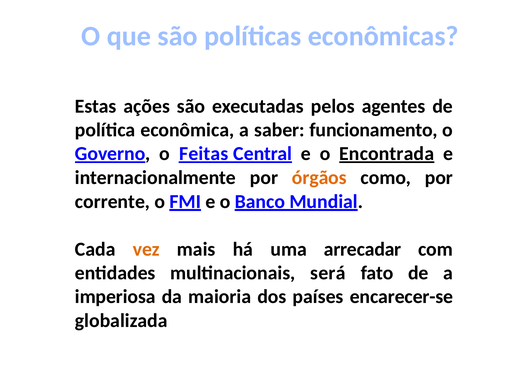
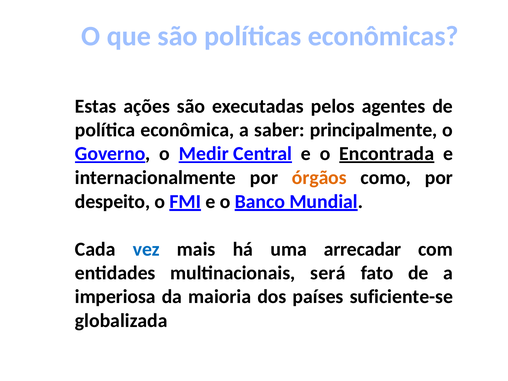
funcionamento: funcionamento -> principalmente (374, 130)
Feitas: Feitas -> Medir (204, 154)
corrente: corrente -> despeito (113, 201)
vez colour: orange -> blue (146, 249)
encarecer-se: encarecer-se -> suficiente-se (401, 297)
